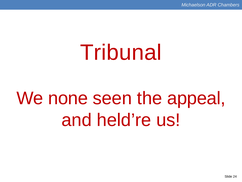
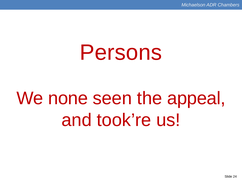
Tribunal: Tribunal -> Persons (121, 52)
held’re: held’re -> took’re (124, 120)
